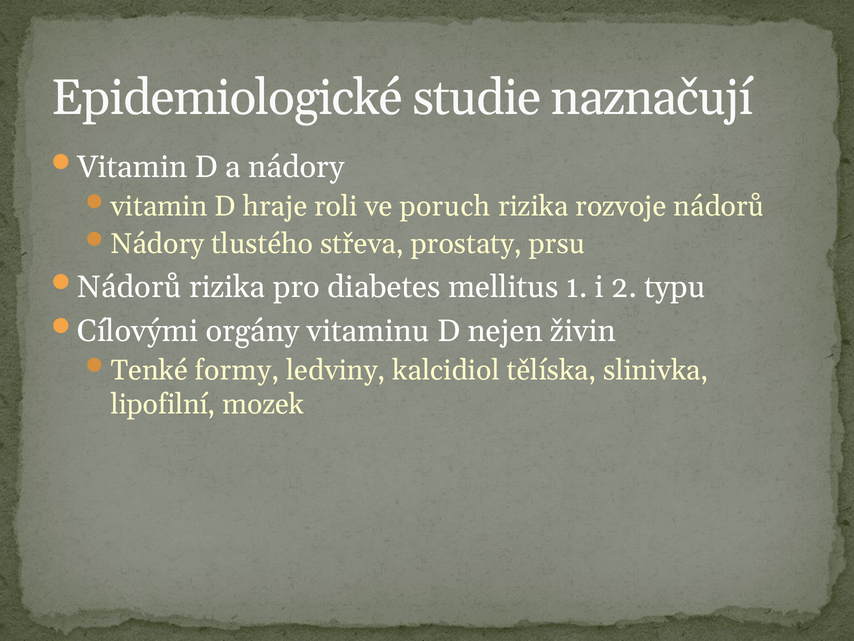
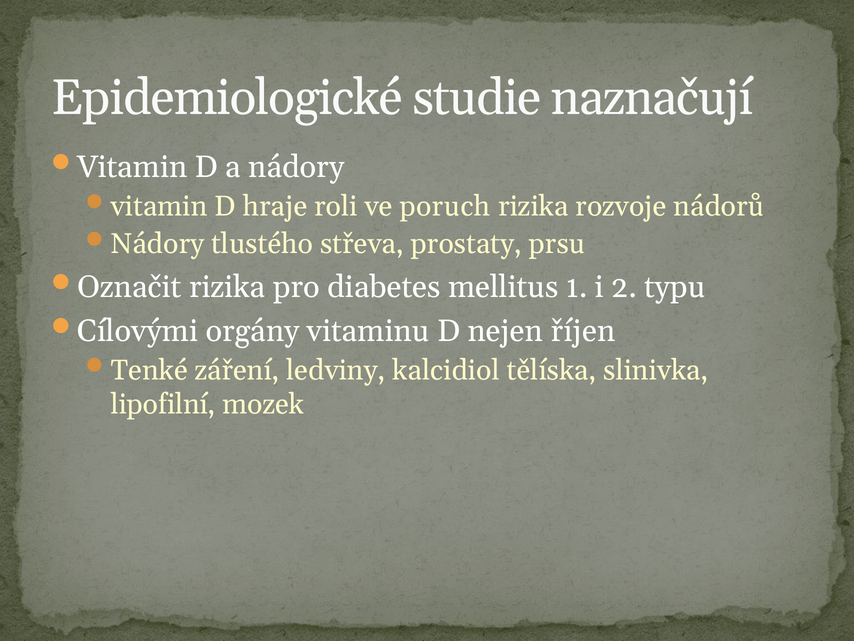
Nádorů: Nádorů -> Označit (129, 287)
živin: živin -> říjen (583, 331)
formy: formy -> záření (237, 370)
